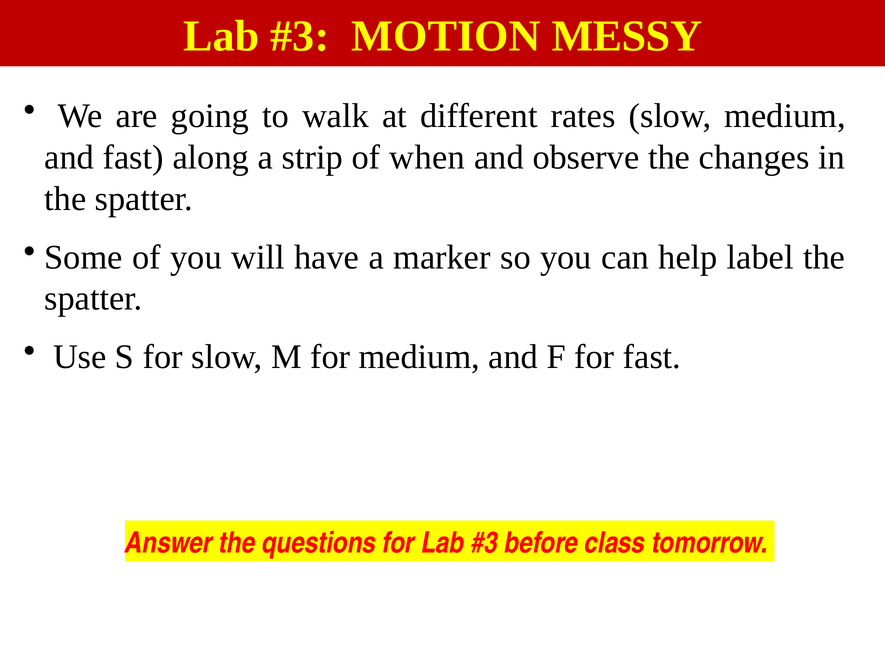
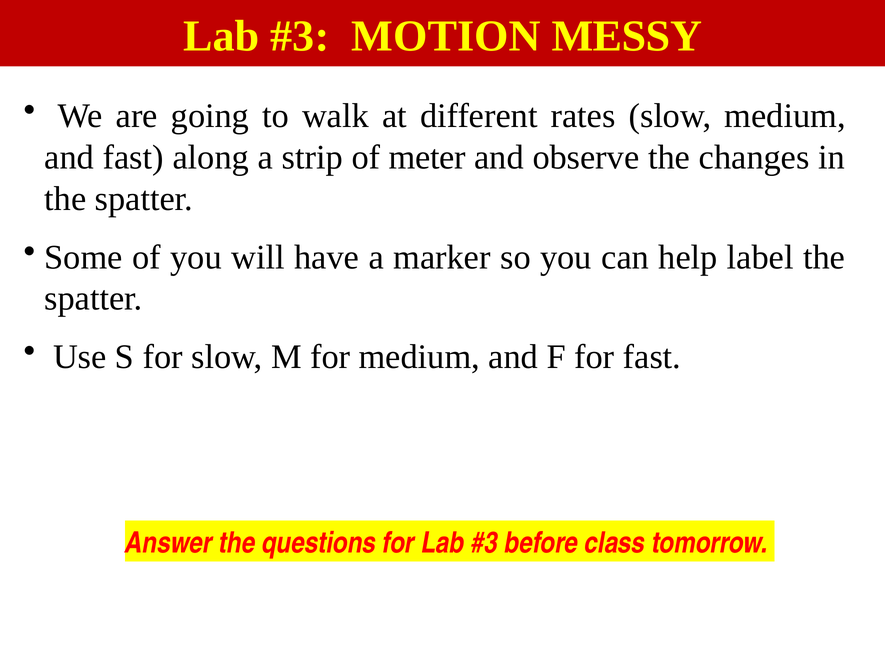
when: when -> meter (427, 157)
